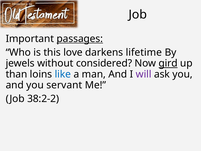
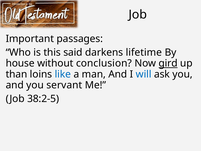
passages underline: present -> none (80, 39)
love: love -> said (73, 52)
jewels: jewels -> house (20, 63)
considered: considered -> conclusion (104, 63)
will colour: purple -> blue (144, 74)
38:2-2: 38:2-2 -> 38:2-5 (43, 99)
